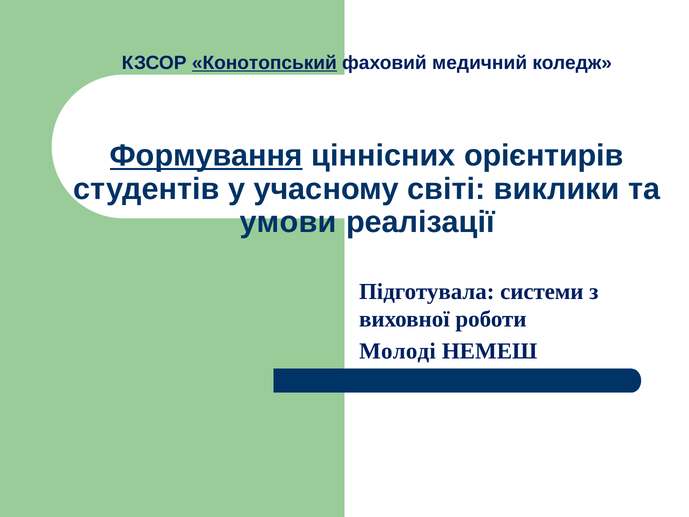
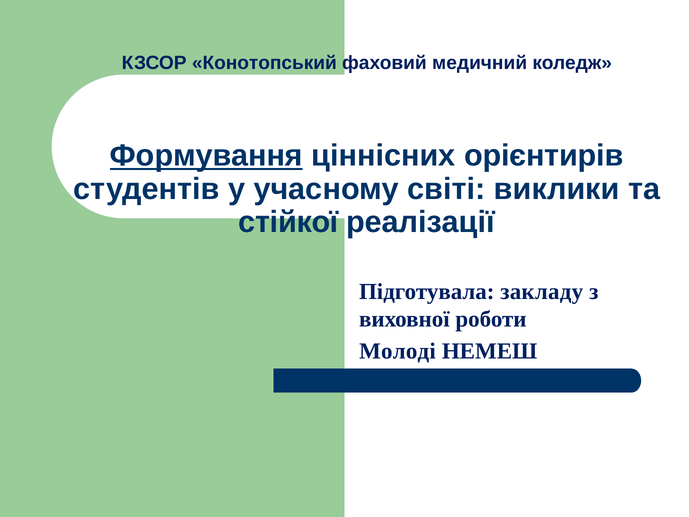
Конотопський underline: present -> none (264, 63)
умови: умови -> стійкої (288, 222)
системи: системи -> закладу (542, 292)
